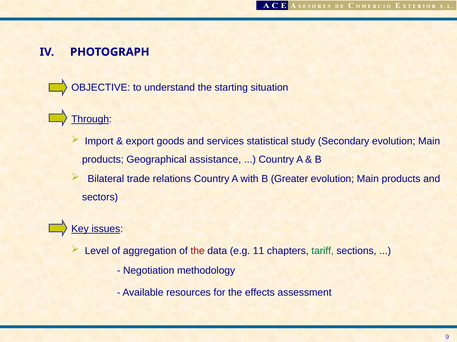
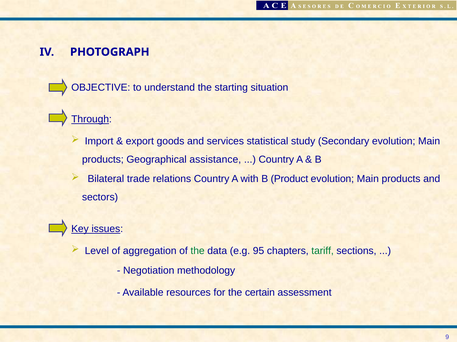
Greater: Greater -> Product (289, 179)
the colour: red -> green (198, 251)
11: 11 -> 95 (259, 251)
effects: effects -> certain (260, 293)
